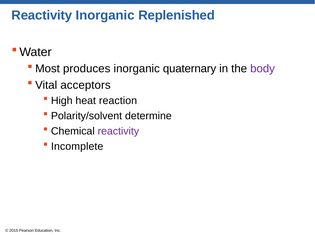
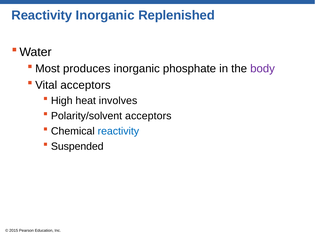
quaternary: quaternary -> phosphate (190, 69)
reaction: reaction -> involves (118, 101)
Polarity/solvent determine: determine -> acceptors (148, 116)
reactivity colour: purple -> blue (118, 131)
Incomplete: Incomplete -> Suspended (77, 146)
